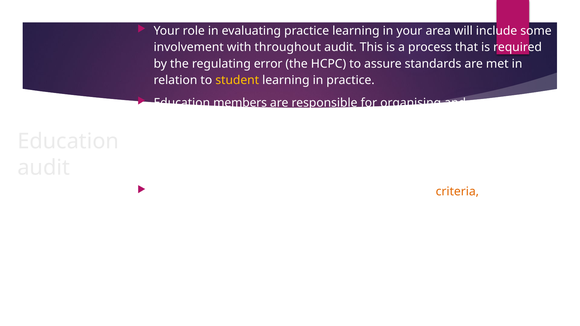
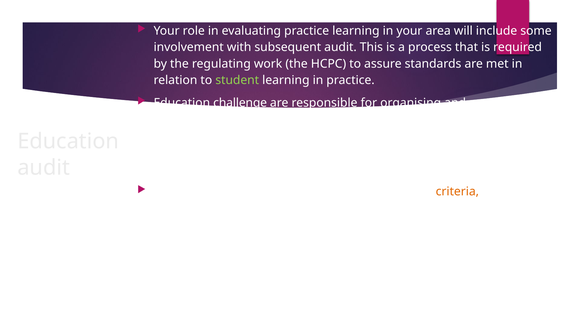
throughout: throughout -> subsequent (288, 47)
regulating error: error -> work (268, 64)
student colour: yellow -> light green (237, 80)
members: members -> challenge (240, 103)
